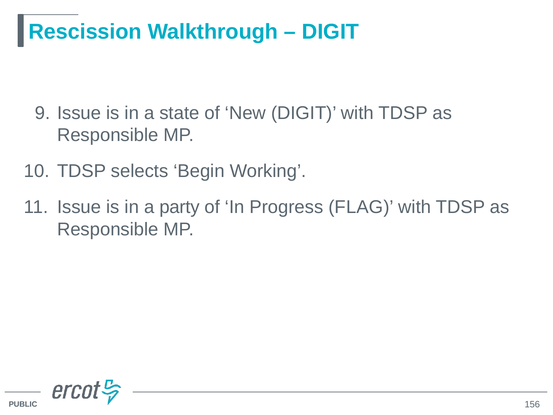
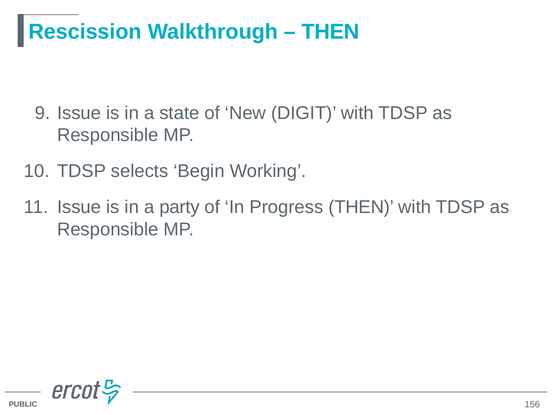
DIGIT: DIGIT -> THEN (331, 32)
Progress FLAG: FLAG -> THEN (361, 207)
